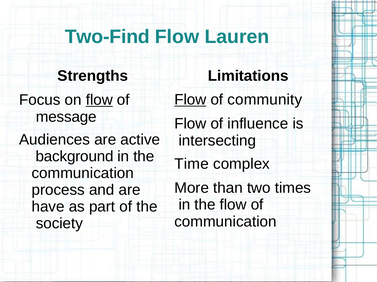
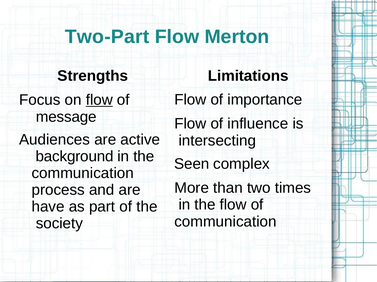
Two-Find: Two-Find -> Two-Part (107, 37)
Lauren: Lauren -> Merton (237, 37)
Flow underline: present -> none (190, 100)
community: community -> importance (265, 100)
Time: Time -> Seen (192, 164)
